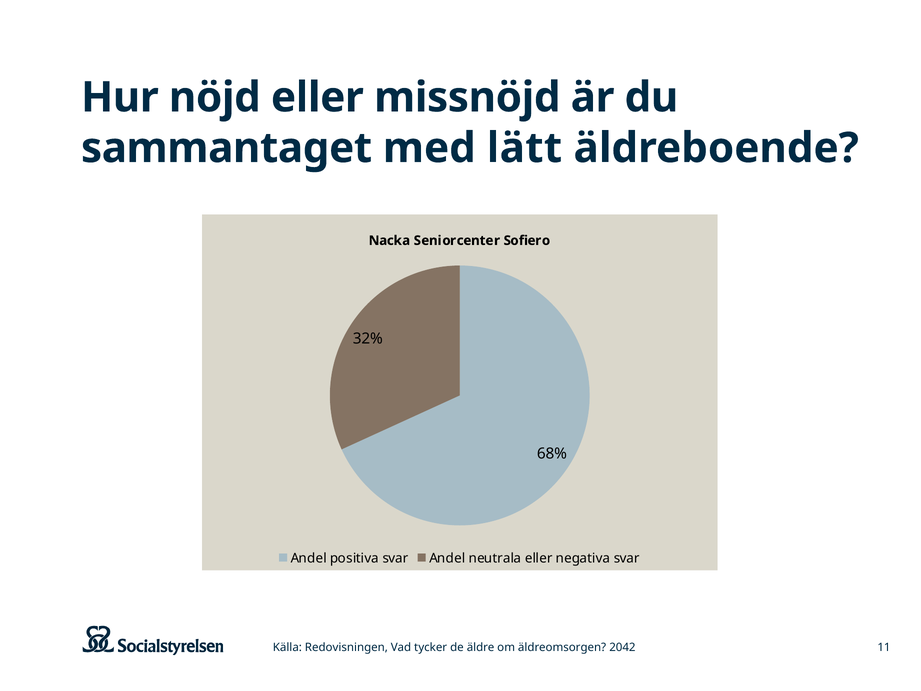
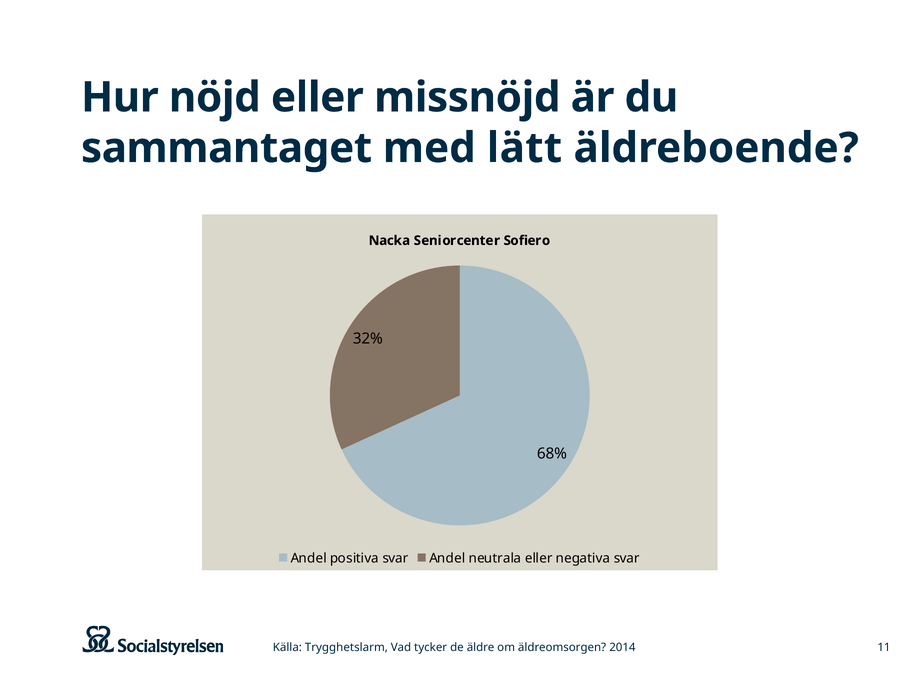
Redovisningen: Redovisningen -> Trygghetslarm (346, 647)
2042: 2042 -> 2014 (622, 647)
